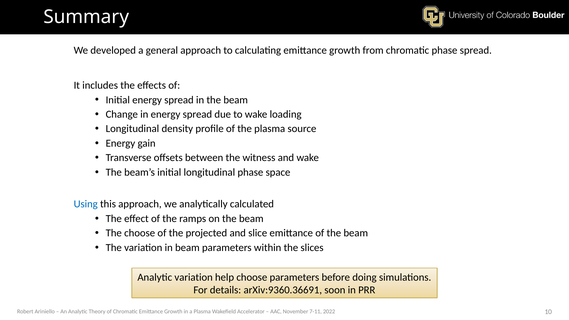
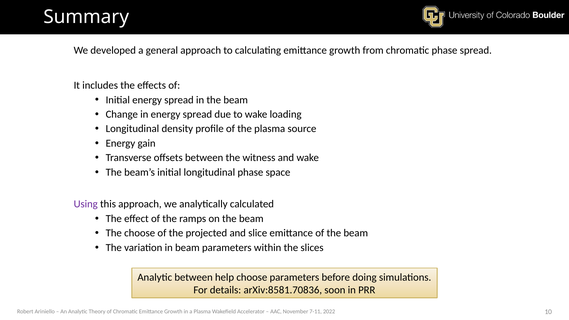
Using colour: blue -> purple (86, 204)
Analytic variation: variation -> between (194, 277)
arXiv:9360.36691: arXiv:9360.36691 -> arXiv:8581.70836 (283, 290)
